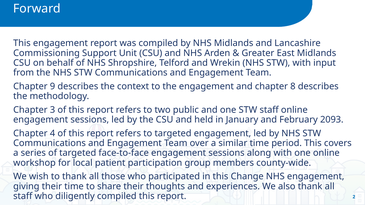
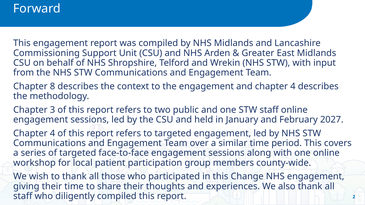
9: 9 -> 8 (53, 86)
and chapter 8: 8 -> 4 (293, 86)
2093: 2093 -> 2027 (332, 120)
